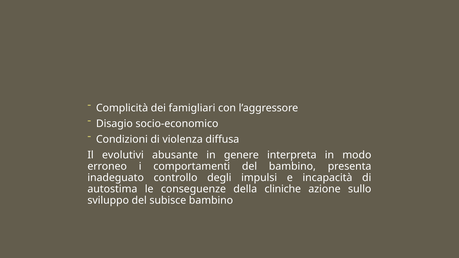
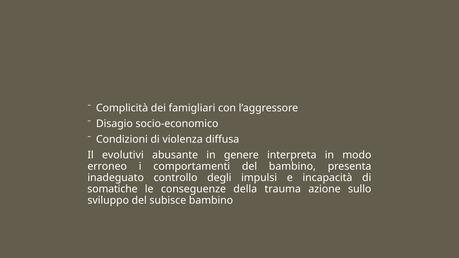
autostima: autostima -> somatiche (112, 189)
cliniche: cliniche -> trauma (283, 189)
